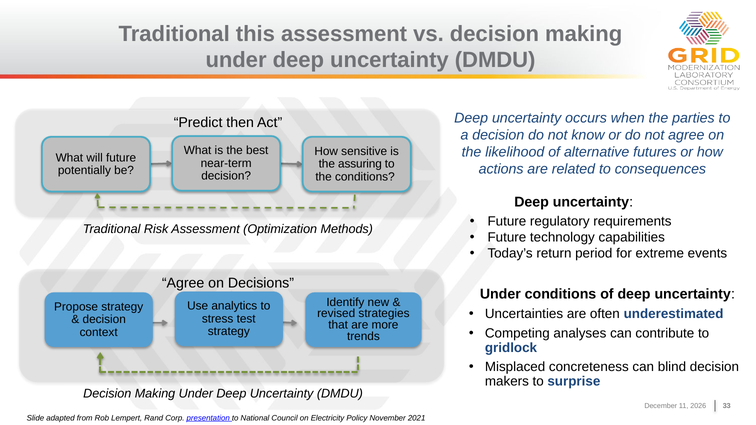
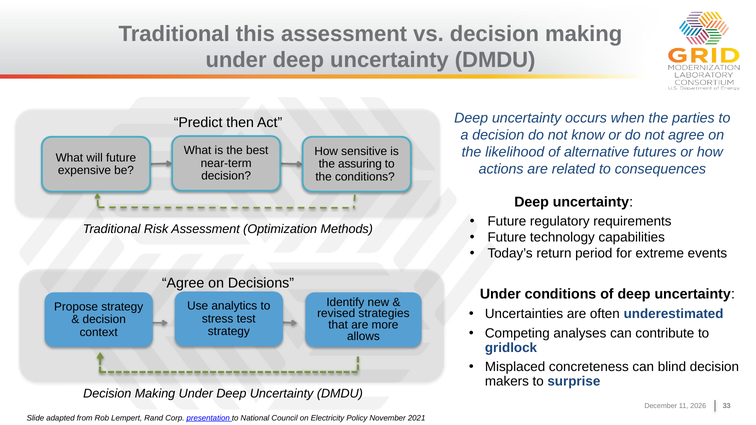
potentially: potentially -> expensive (84, 171)
trends: trends -> allows (363, 336)
